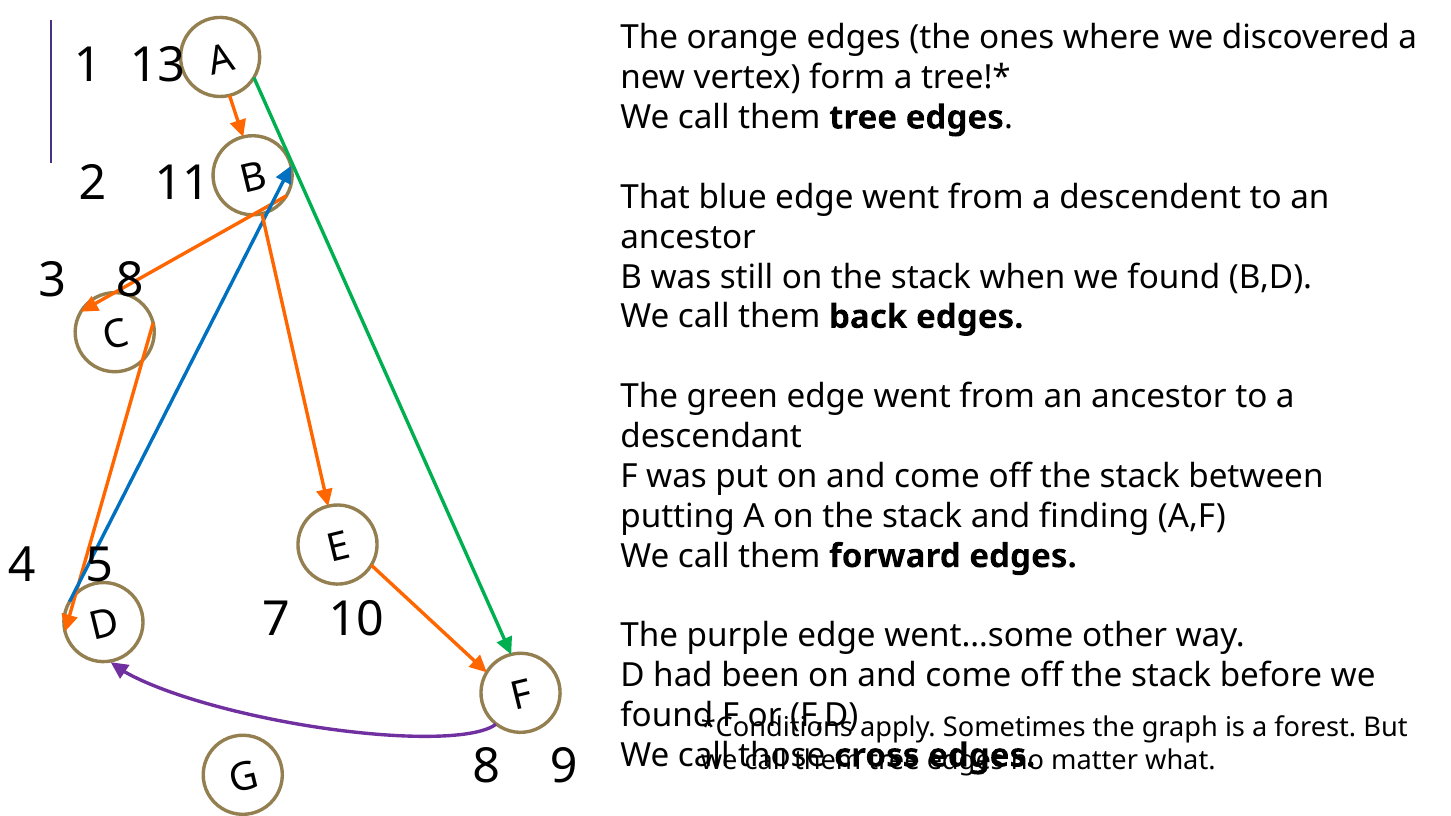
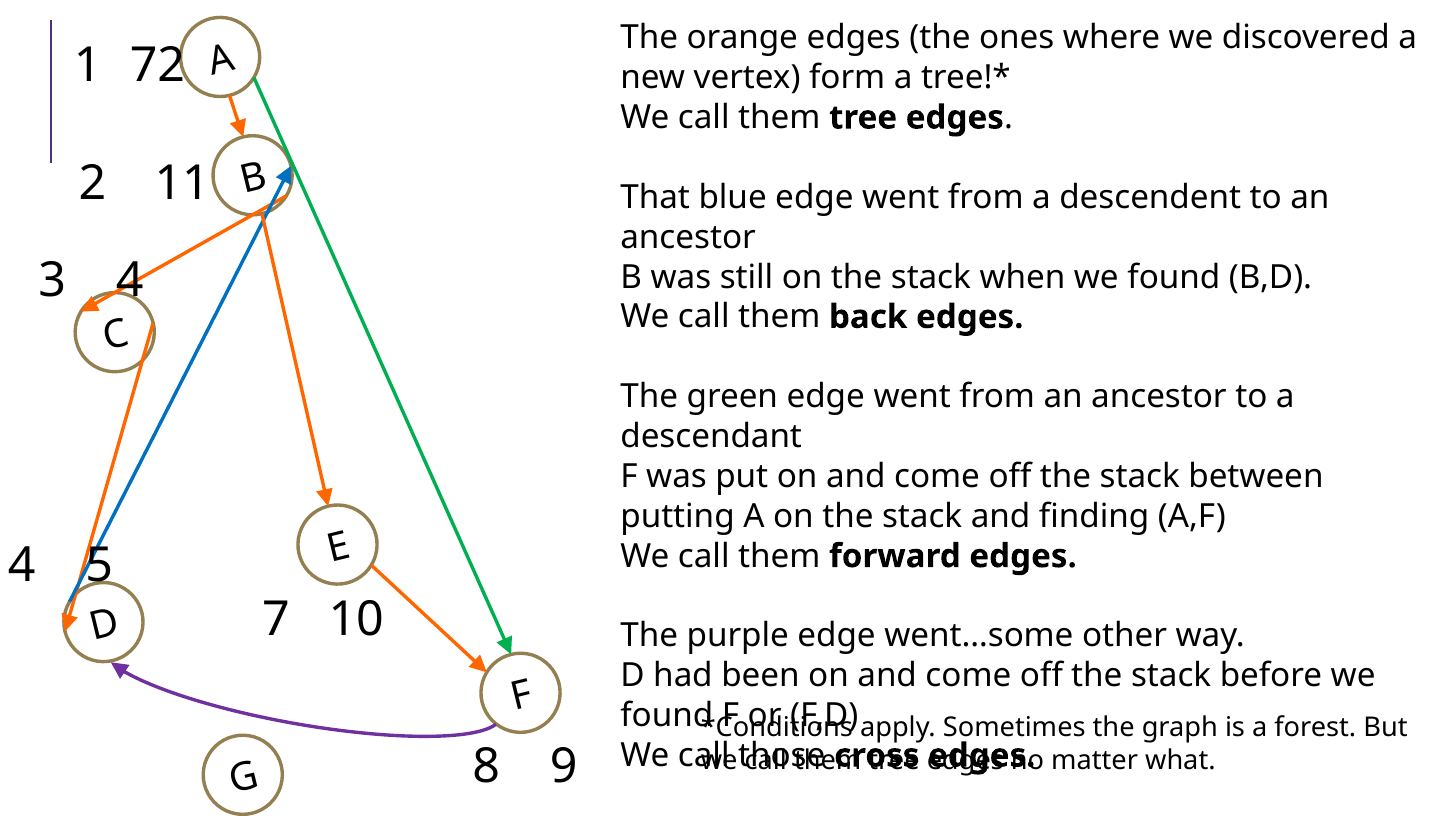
13: 13 -> 72 (157, 65)
3 8: 8 -> 4 (130, 281)
